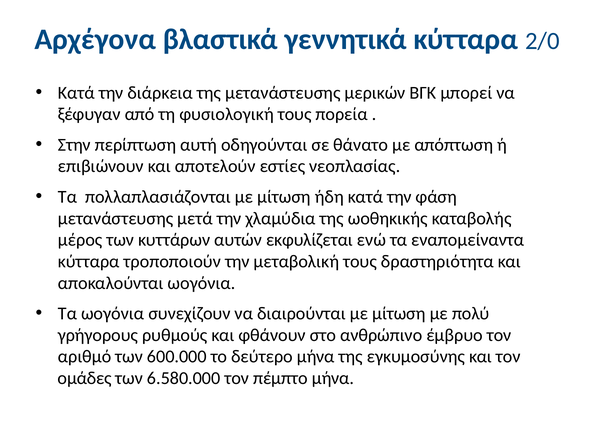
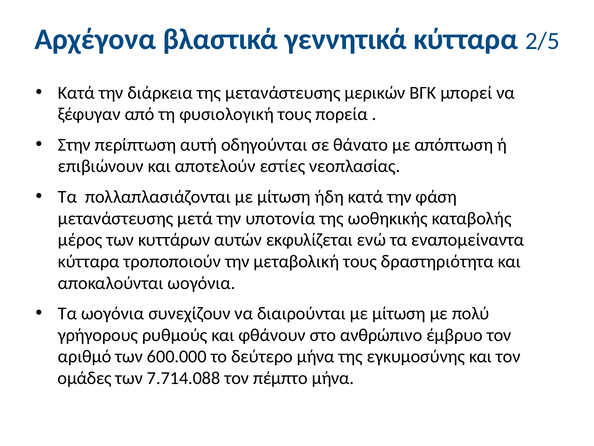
2/0: 2/0 -> 2/5 (542, 41)
χλαμύδια: χλαμύδια -> υποτονία (280, 218)
6.580.000: 6.580.000 -> 7.714.088 (184, 378)
